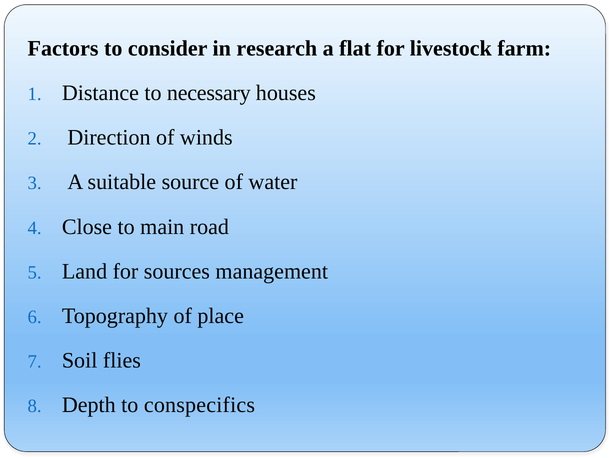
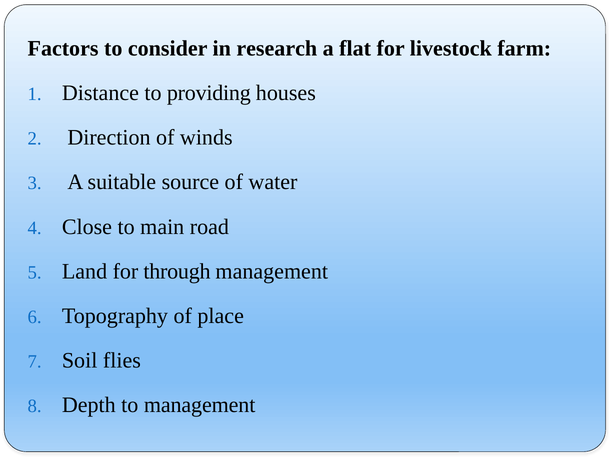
necessary: necessary -> providing (209, 93)
sources: sources -> through (177, 271)
to conspecifics: conspecifics -> management (200, 405)
